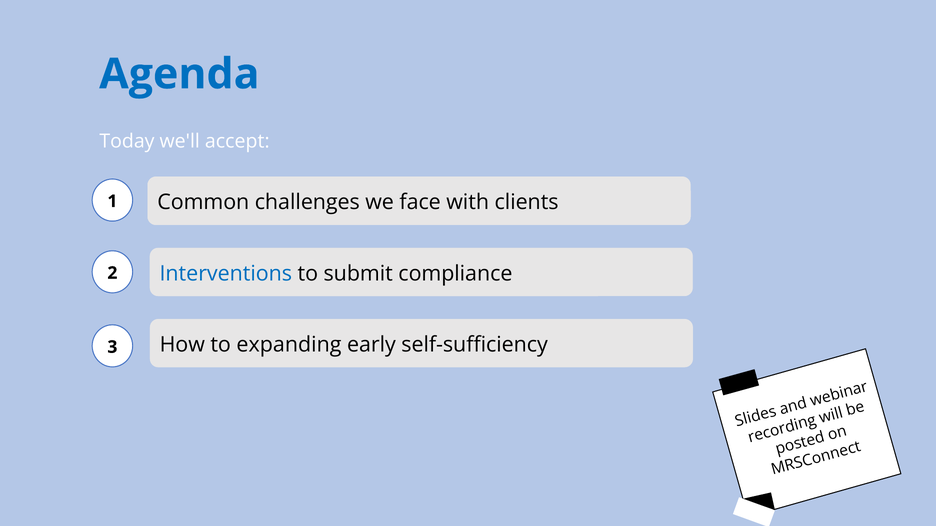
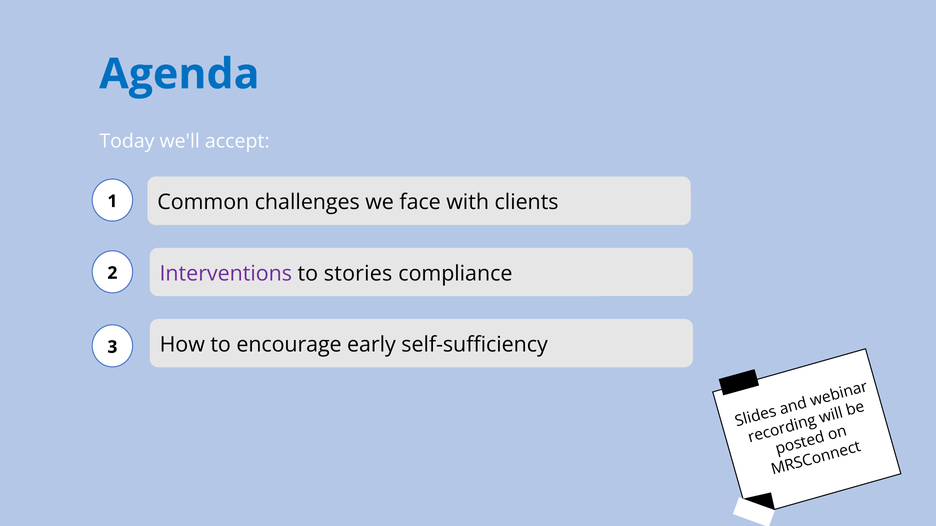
Interventions colour: blue -> purple (226, 274)
submit: submit -> stories (358, 274)
expanding: expanding -> encourage (289, 345)
